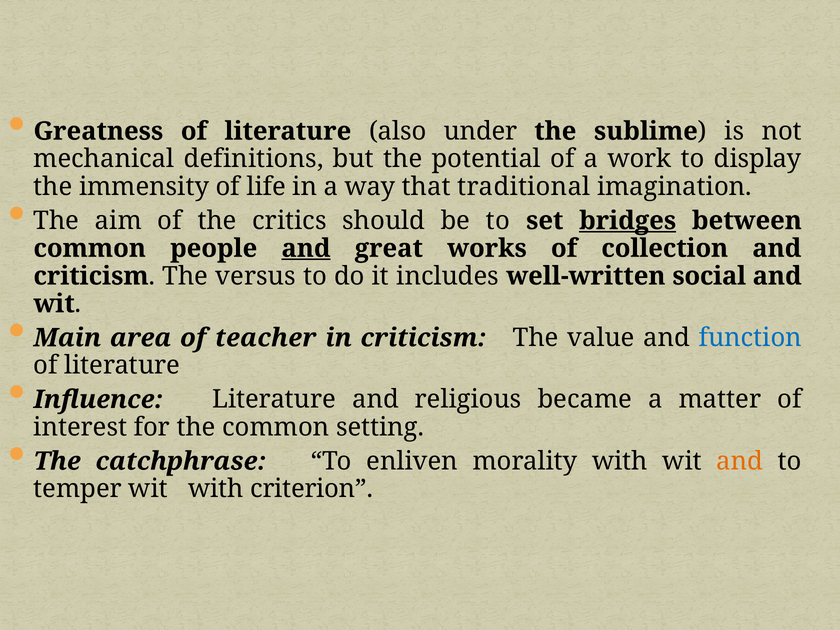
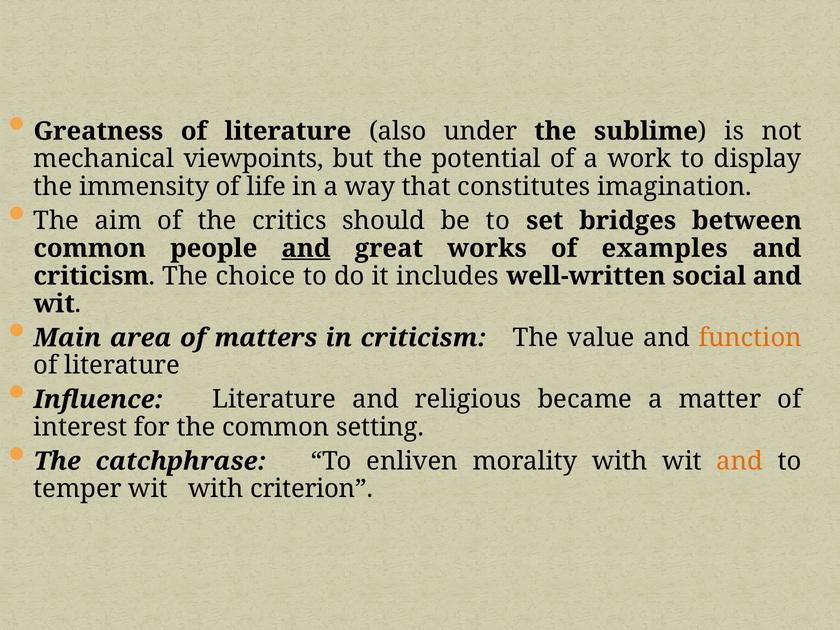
definitions: definitions -> viewpoints (254, 159)
traditional: traditional -> constitutes (524, 187)
bridges underline: present -> none (628, 221)
collection: collection -> examples (665, 248)
versus: versus -> choice (256, 276)
teacher: teacher -> matters (266, 338)
function colour: blue -> orange (750, 338)
